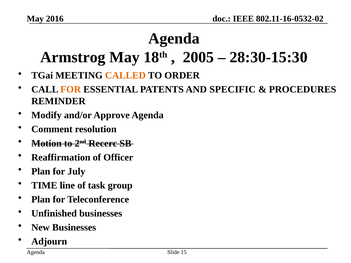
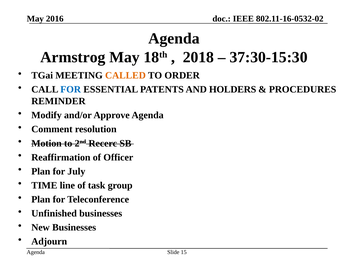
2005: 2005 -> 2018 (198, 57)
28:30-15:30: 28:30-15:30 -> 37:30-15:30 (269, 57)
FOR colour: orange -> blue (71, 90)
SPECIFIC: SPECIFIC -> HOLDERS (233, 90)
